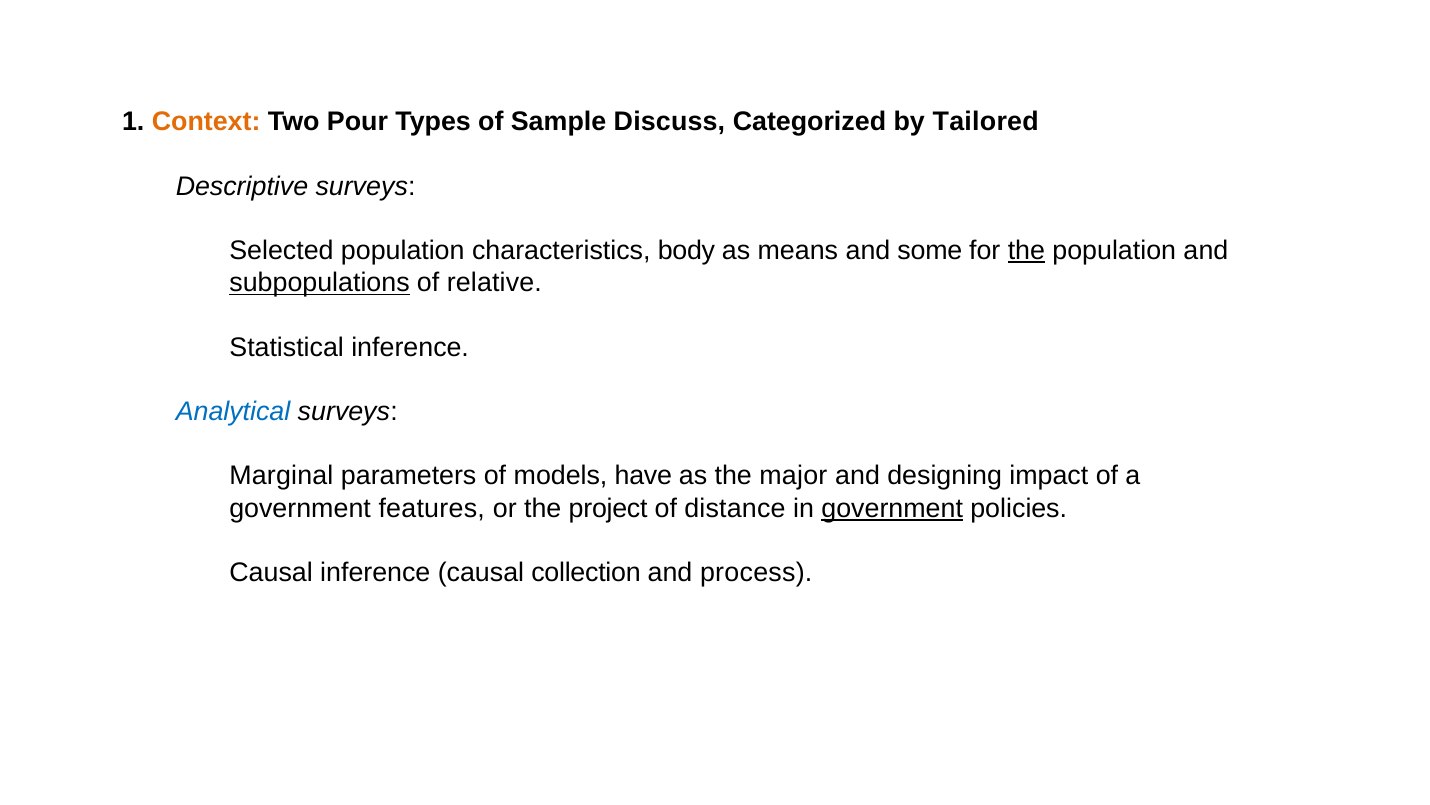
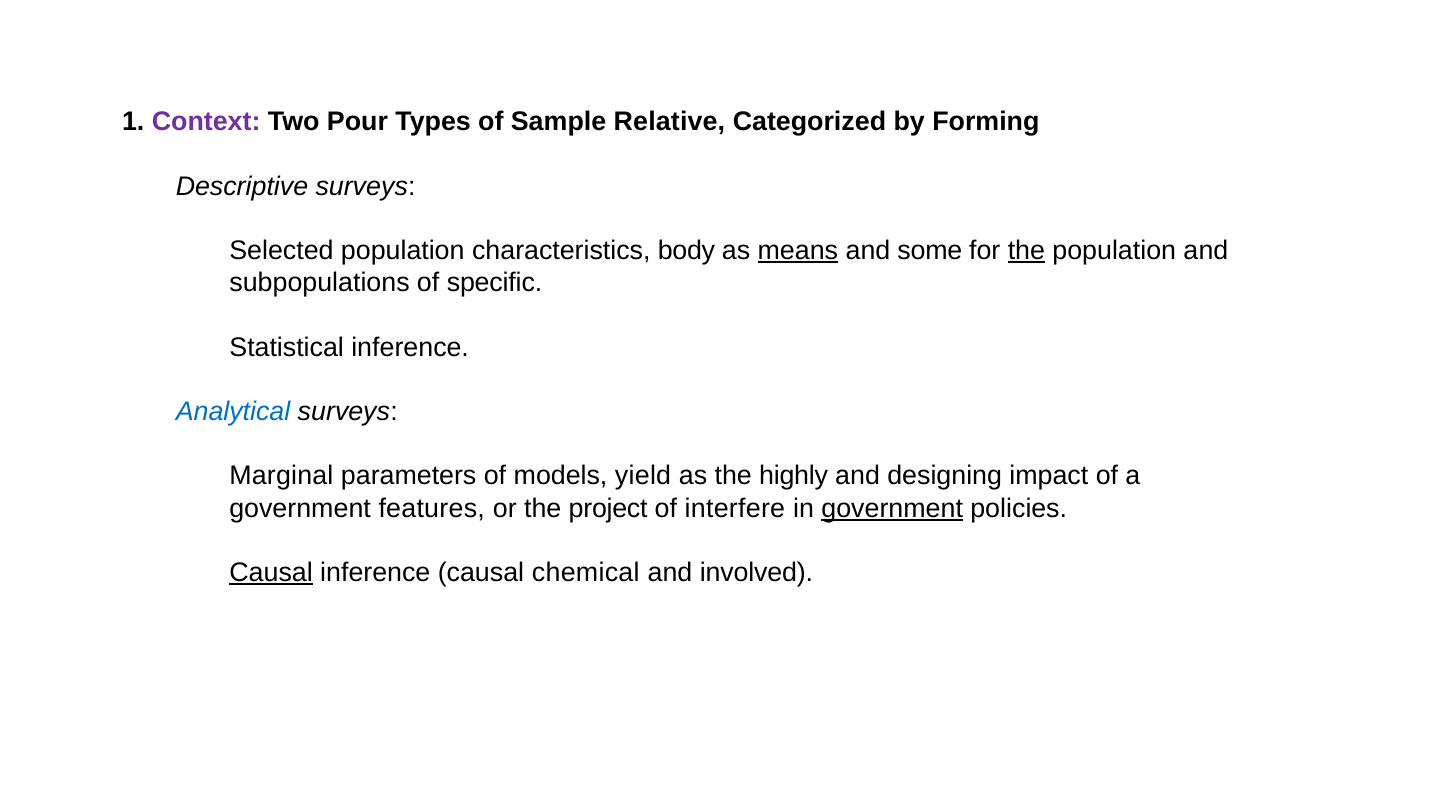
Context colour: orange -> purple (206, 122)
Discuss: Discuss -> Relative (669, 122)
Tailored: Tailored -> Forming (986, 122)
means underline: none -> present (798, 250)
subpopulations underline: present -> none (320, 283)
relative: relative -> specific (494, 283)
have: have -> yield (643, 476)
major: major -> highly (794, 476)
distance: distance -> interfere (735, 508)
Causal underline: none -> present (271, 572)
collection: collection -> chemical (586, 572)
process: process -> involved (756, 572)
